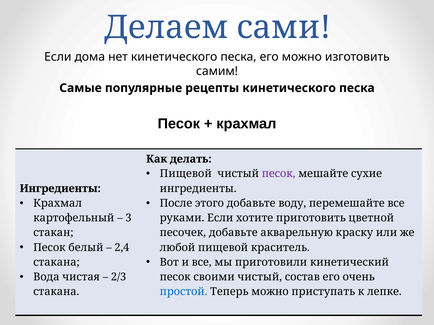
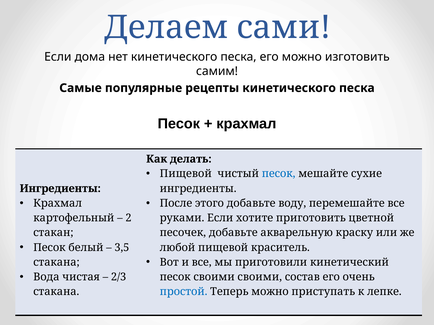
песок colour: purple -> blue (279, 174)
3: 3 -> 2 (128, 218)
2,4: 2,4 -> 3,5 (122, 248)
своими чистый: чистый -> своими (260, 277)
